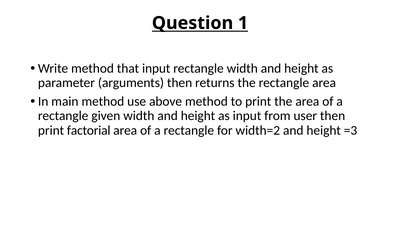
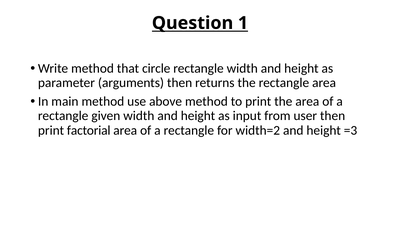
that input: input -> circle (156, 69)
